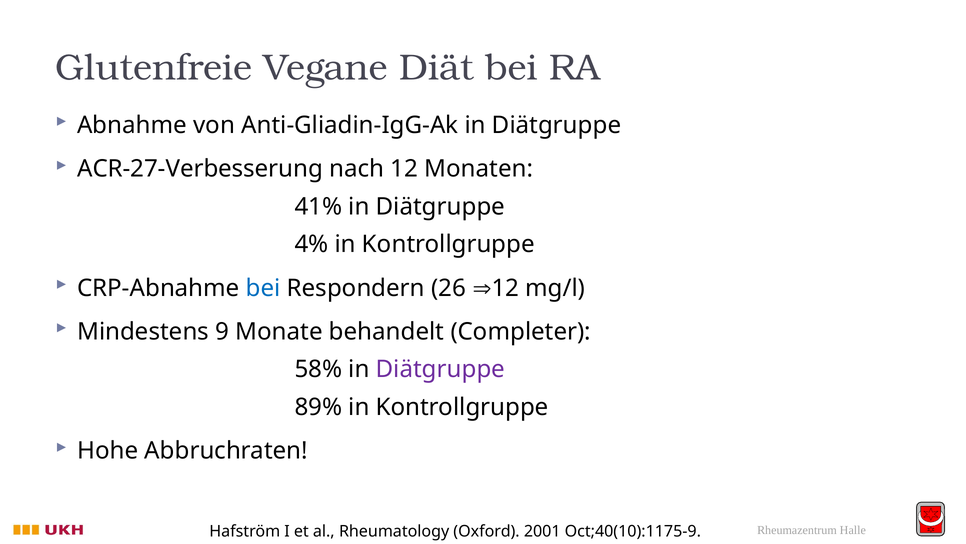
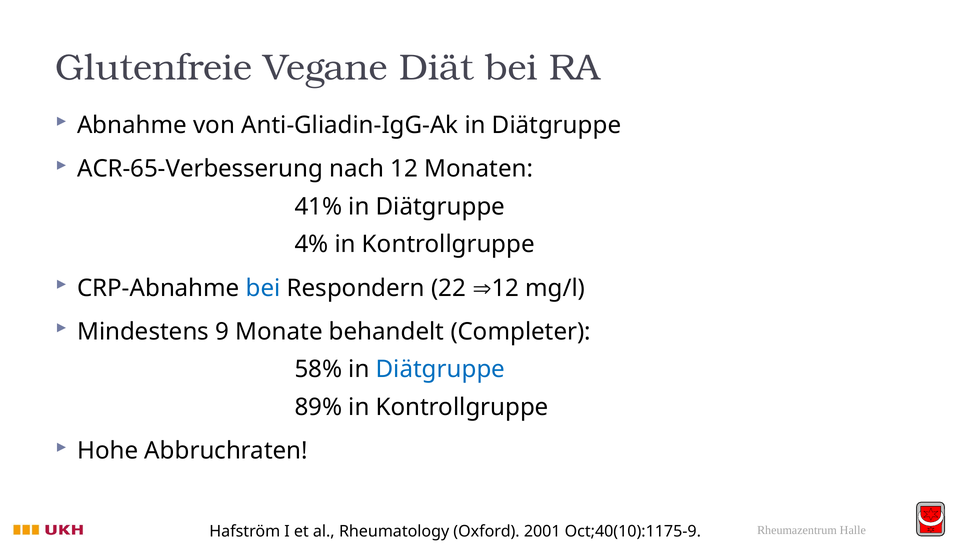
ACR-27-Verbesserung: ACR-27-Verbesserung -> ACR-65-Verbesserung (200, 169)
26: 26 -> 22 (449, 288)
Diätgruppe colour: purple -> blue (440, 369)
